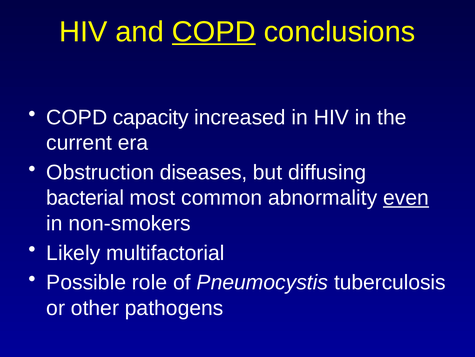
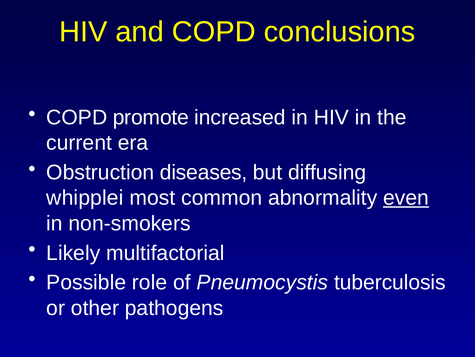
COPD underline: present -> none (214, 32)
capacity: capacity -> promote (151, 117)
bacterial: bacterial -> whipplei (85, 198)
